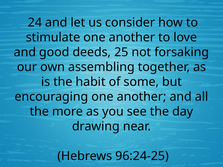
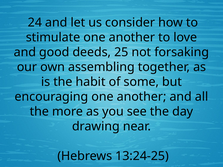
96:24-25: 96:24-25 -> 13:24-25 (142, 156)
